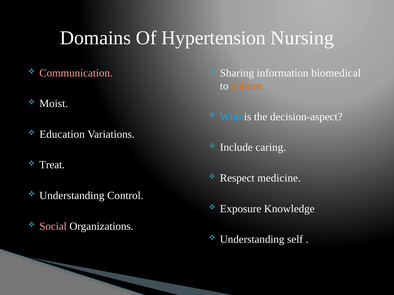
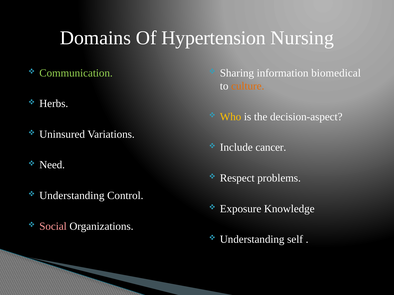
Communication colour: pink -> light green (76, 73)
Moist: Moist -> Herbs (54, 104)
Who colour: light blue -> yellow (231, 117)
Education: Education -> Uninsured (62, 134)
caring: caring -> cancer (271, 148)
Treat: Treat -> Need (52, 165)
medicine: medicine -> problems (279, 178)
